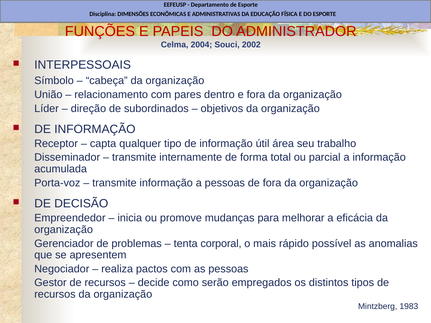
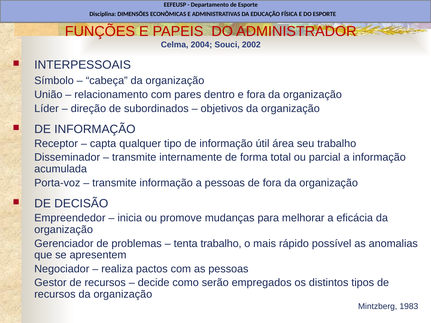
tenta corporal: corporal -> trabalho (221, 244)
